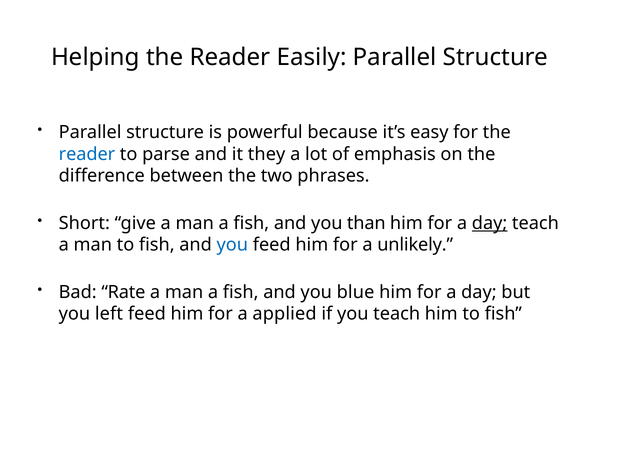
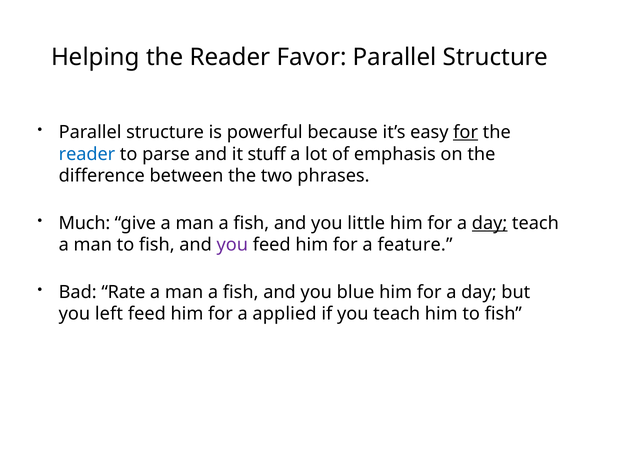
Easily: Easily -> Favor (312, 57)
for underline: none -> present (466, 132)
they: they -> stuff (267, 154)
Short: Short -> Much (84, 223)
than: than -> little (366, 223)
you colour: blue -> purple (232, 245)
unlikely: unlikely -> feature (415, 245)
